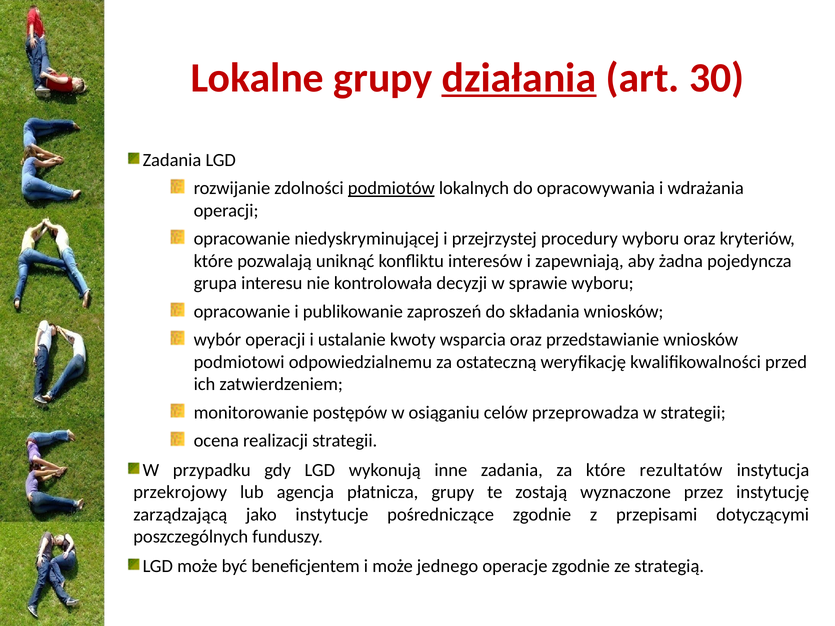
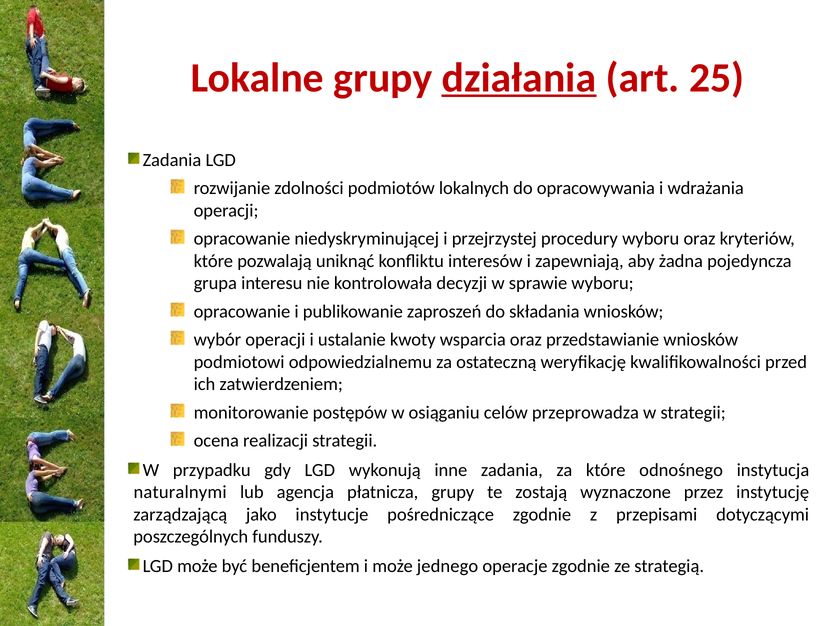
30: 30 -> 25 (717, 78)
podmiotów underline: present -> none (391, 188)
rezultatów: rezultatów -> odnośnego (681, 470)
przekrojowy: przekrojowy -> naturalnymi (180, 493)
